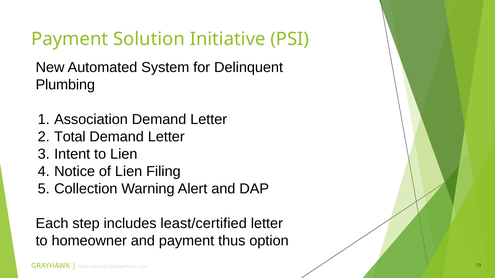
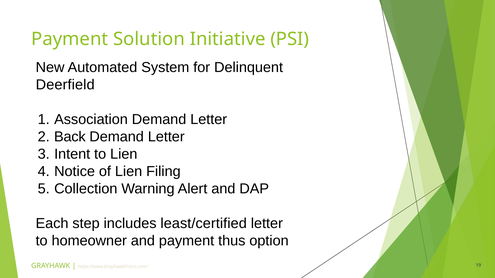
Plumbing: Plumbing -> Deerfield (65, 85)
Total: Total -> Back (70, 137)
